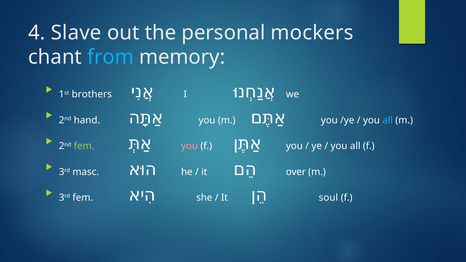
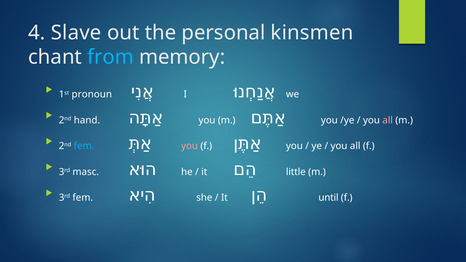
mockers: mockers -> kinsmen (312, 33)
brothers: brothers -> pronoun (92, 94)
all colour: light blue -> pink (388, 120)
fem colour: light green -> light blue (84, 146)
over: over -> little (296, 172)
soul: soul -> until (329, 198)
